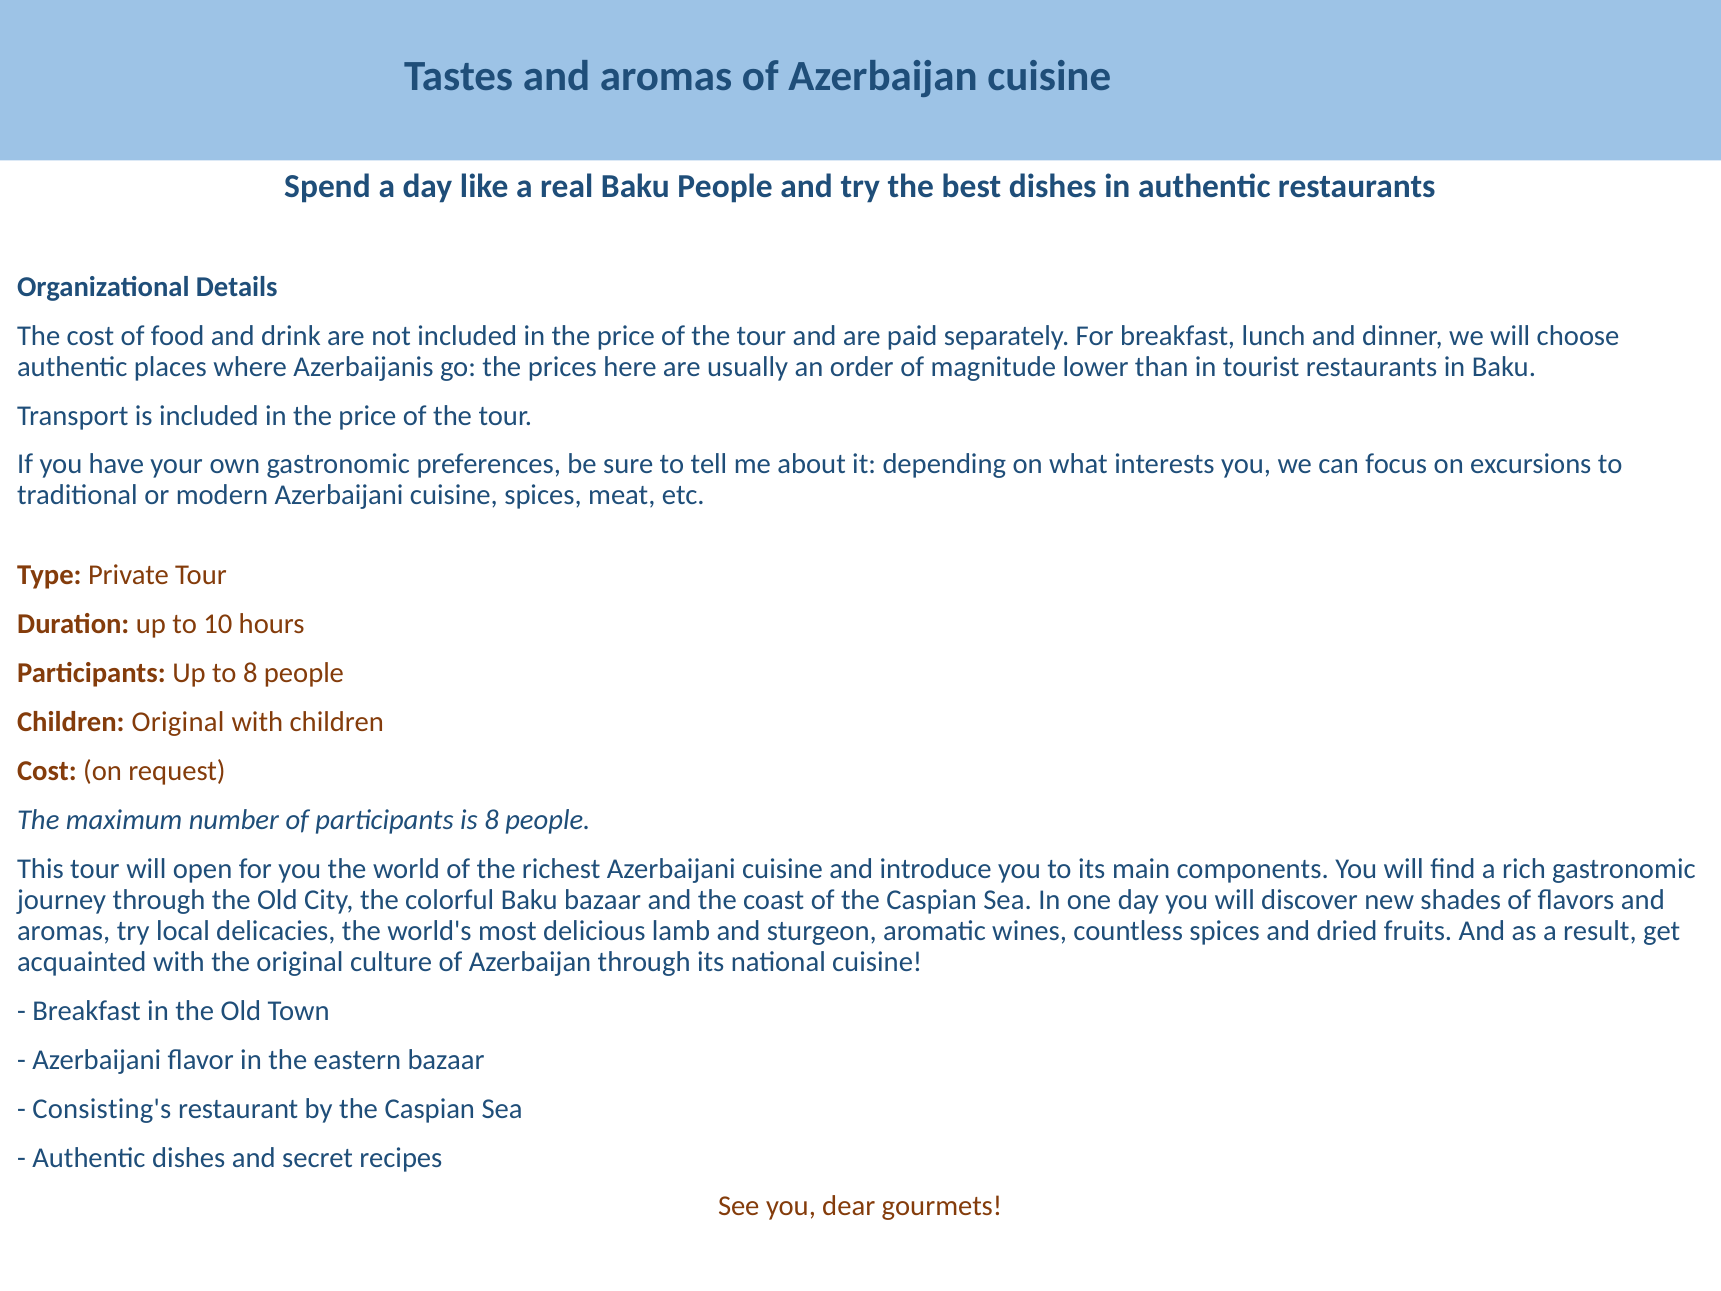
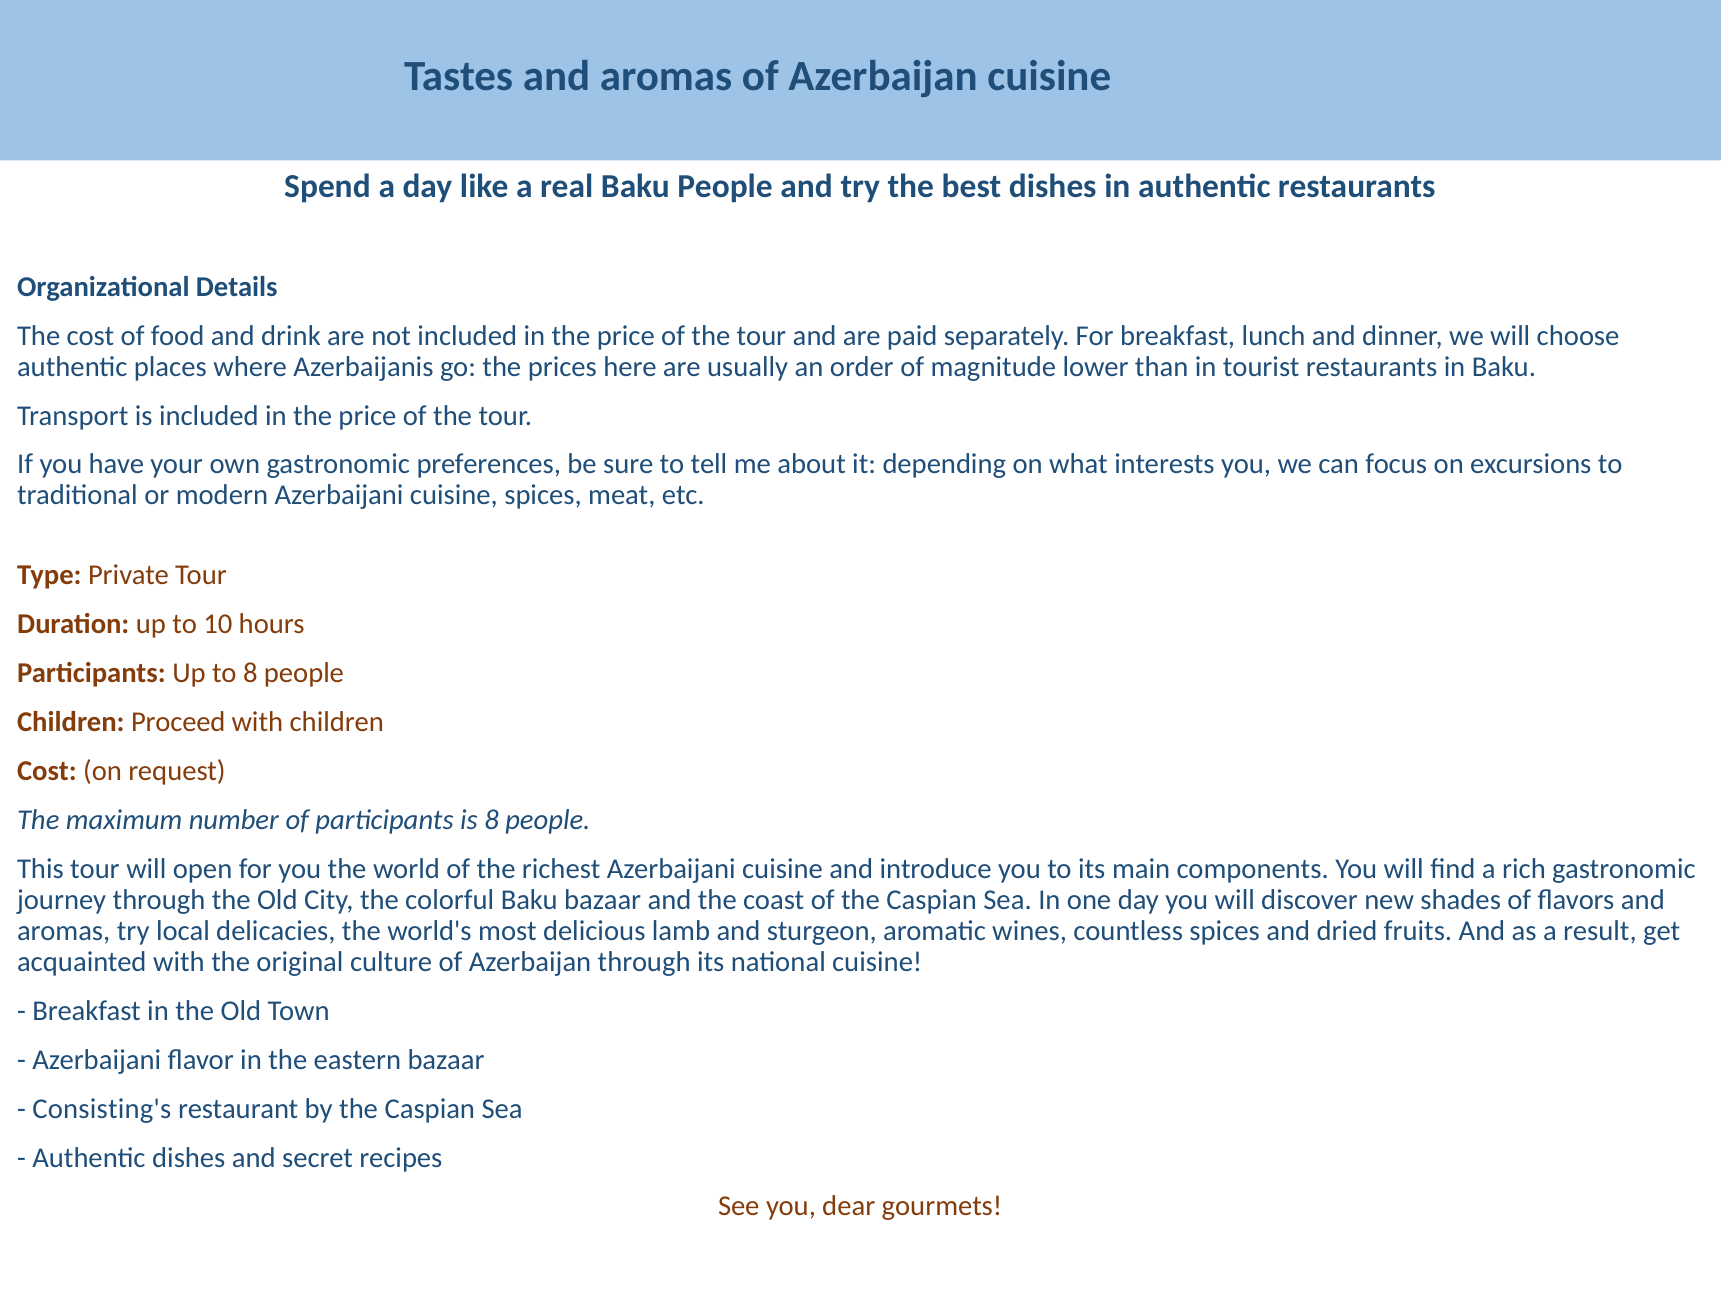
Children Original: Original -> Proceed (178, 722)
